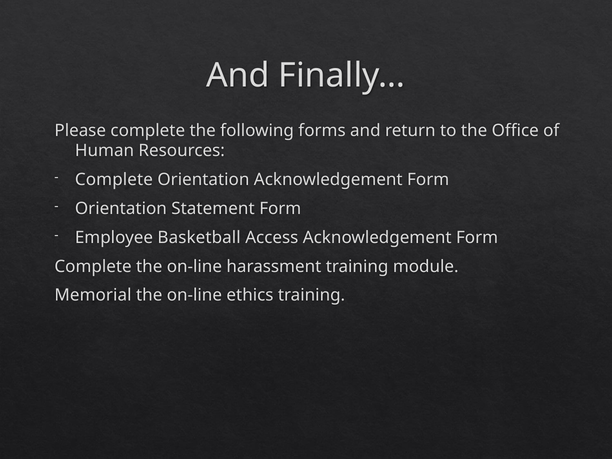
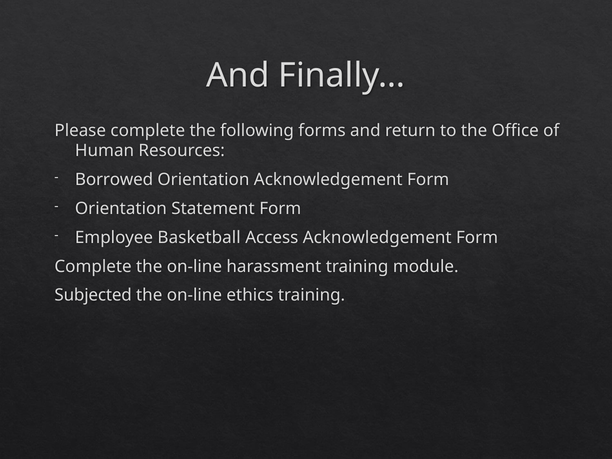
Complete: Complete -> Borrowed (114, 180)
Memorial: Memorial -> Subjected (93, 295)
